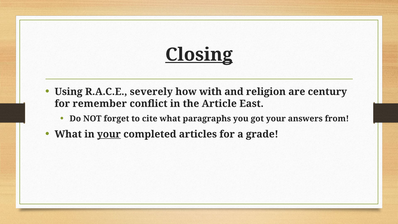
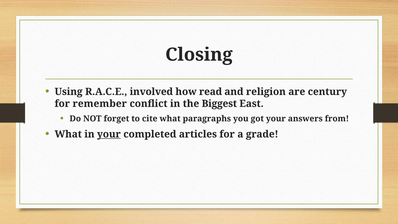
Closing underline: present -> none (199, 55)
severely: severely -> involved (151, 92)
with: with -> read (211, 92)
Article: Article -> Biggest (219, 104)
